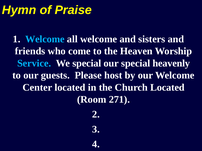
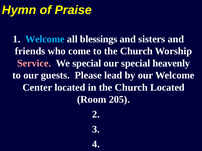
all welcome: welcome -> blessings (99, 39)
to the Heaven: Heaven -> Church (136, 51)
Service colour: light blue -> pink (34, 63)
host: host -> lead (113, 76)
271: 271 -> 205 (119, 100)
